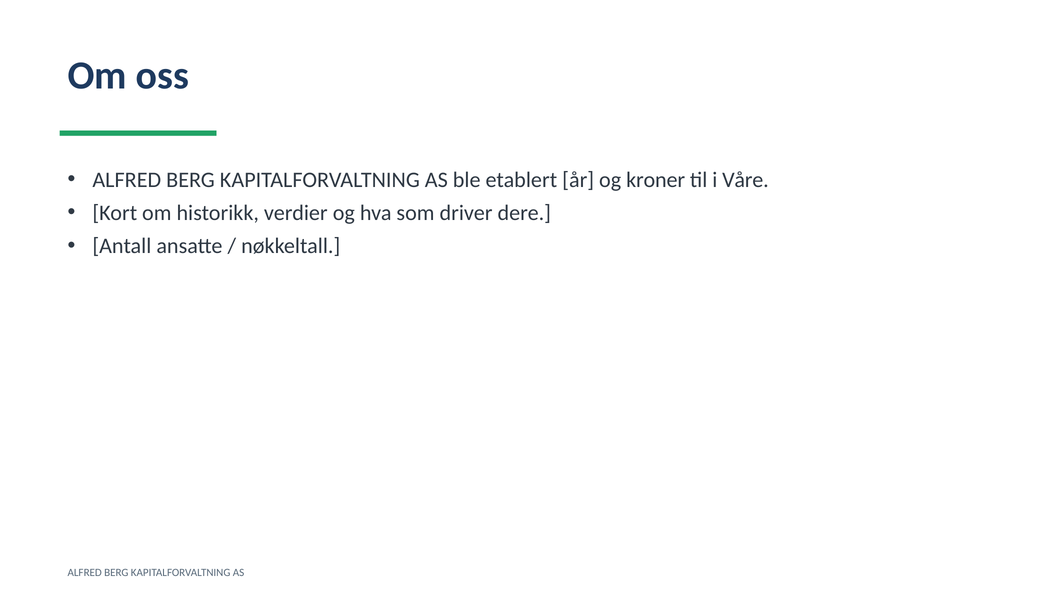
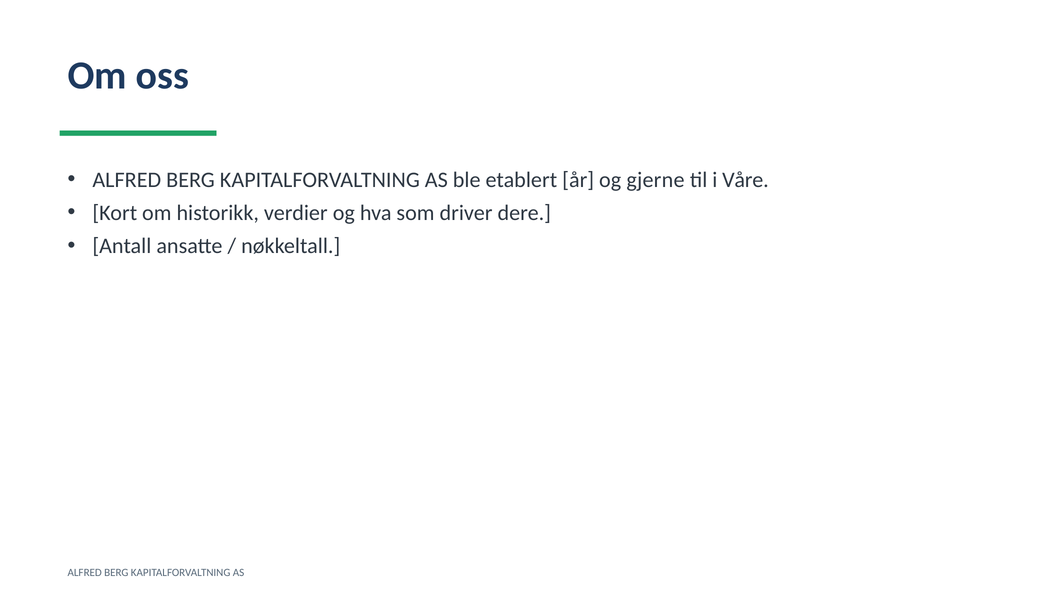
kroner: kroner -> gjerne (655, 180)
